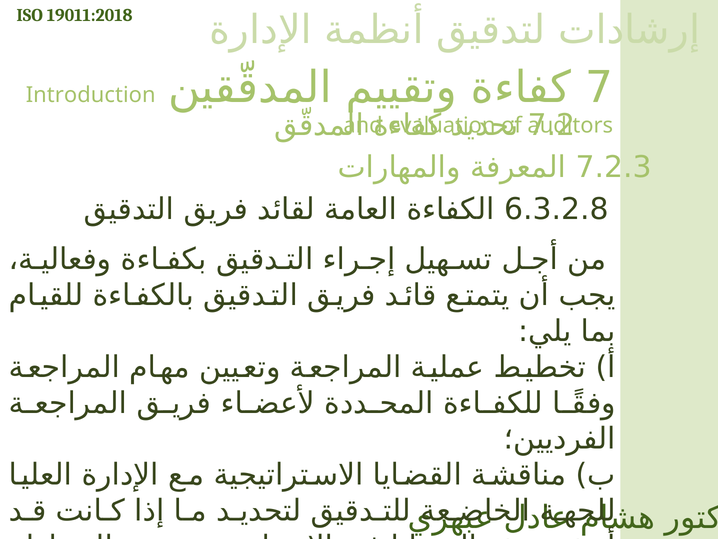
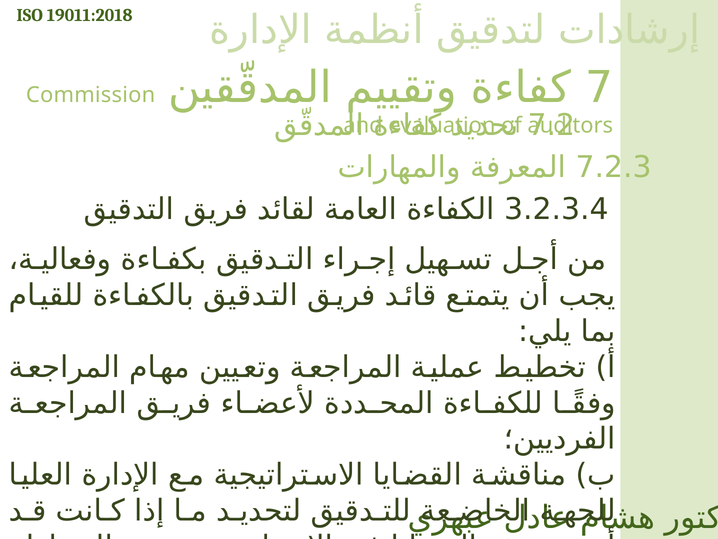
Introduction: Introduction -> Commission (91, 95)
6.3.2.8: 6.3.2.8 -> 3.2.3.4 (557, 209)
